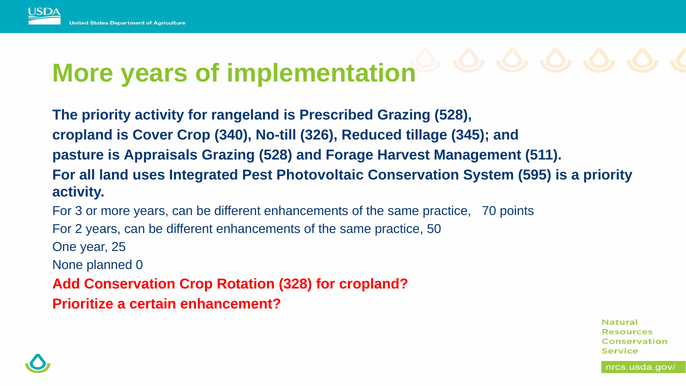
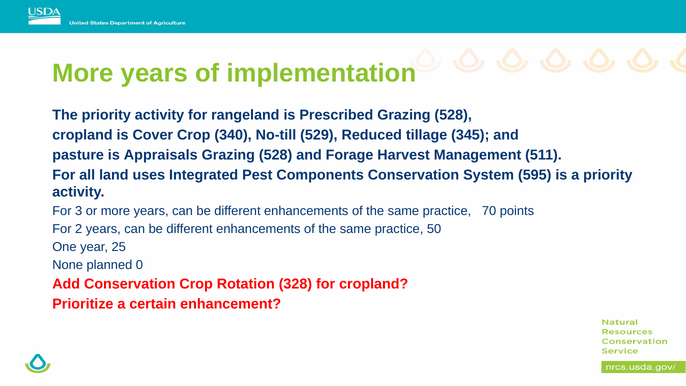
326: 326 -> 529 (319, 135)
Photovoltaic: Photovoltaic -> Components (320, 175)
